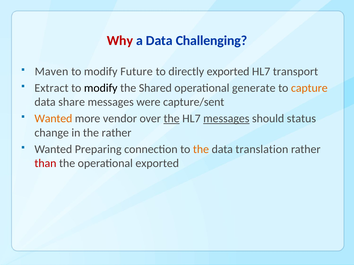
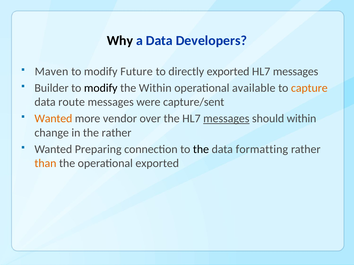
Why colour: red -> black (120, 41)
Challenging: Challenging -> Developers (211, 41)
transport: transport -> messages (296, 72)
Extract: Extract -> Builder (52, 88)
the Shared: Shared -> Within (155, 88)
generate: generate -> available (254, 88)
share: share -> route (72, 102)
the underline: present -> none (172, 119)
should status: status -> within (301, 119)
the colour: orange -> black (201, 149)
translation: translation -> formatting (262, 149)
than colour: red -> orange (45, 164)
